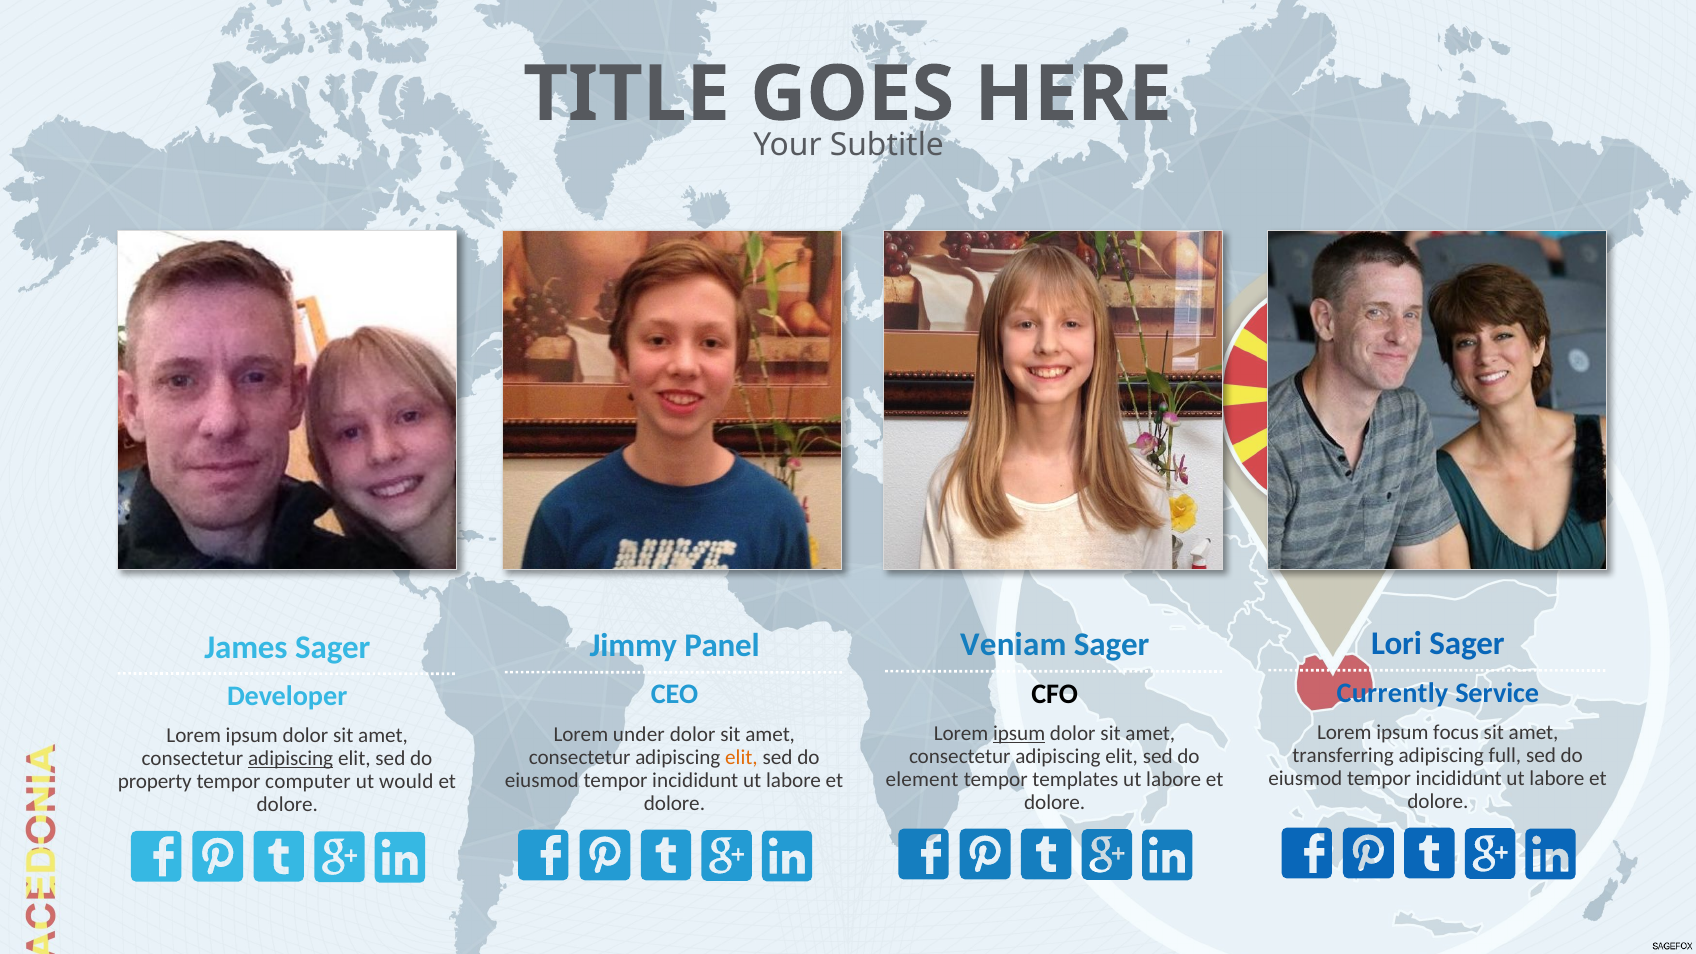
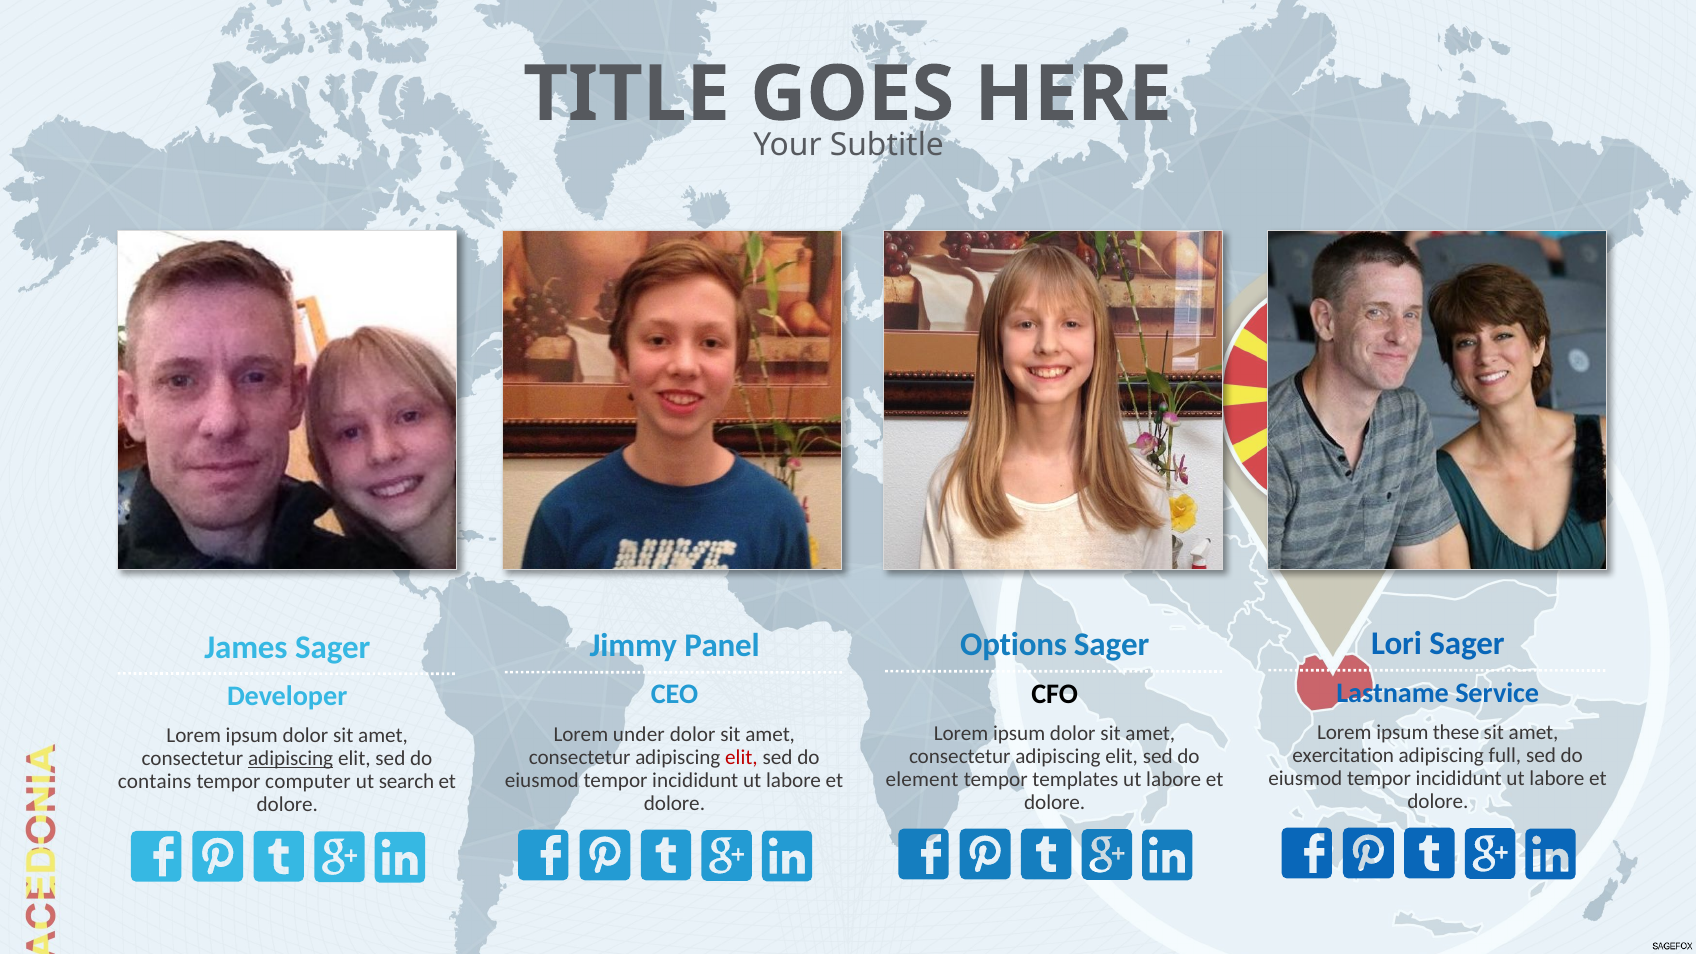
Veniam: Veniam -> Options (1014, 645)
Currently: Currently -> Lastname (1393, 693)
focus: focus -> these (1456, 733)
ipsum underline: present -> none (1019, 734)
transferring: transferring -> exercitation (1343, 755)
elit colour: orange -> red (741, 757)
property: property -> contains (155, 782)
would: would -> search (406, 782)
